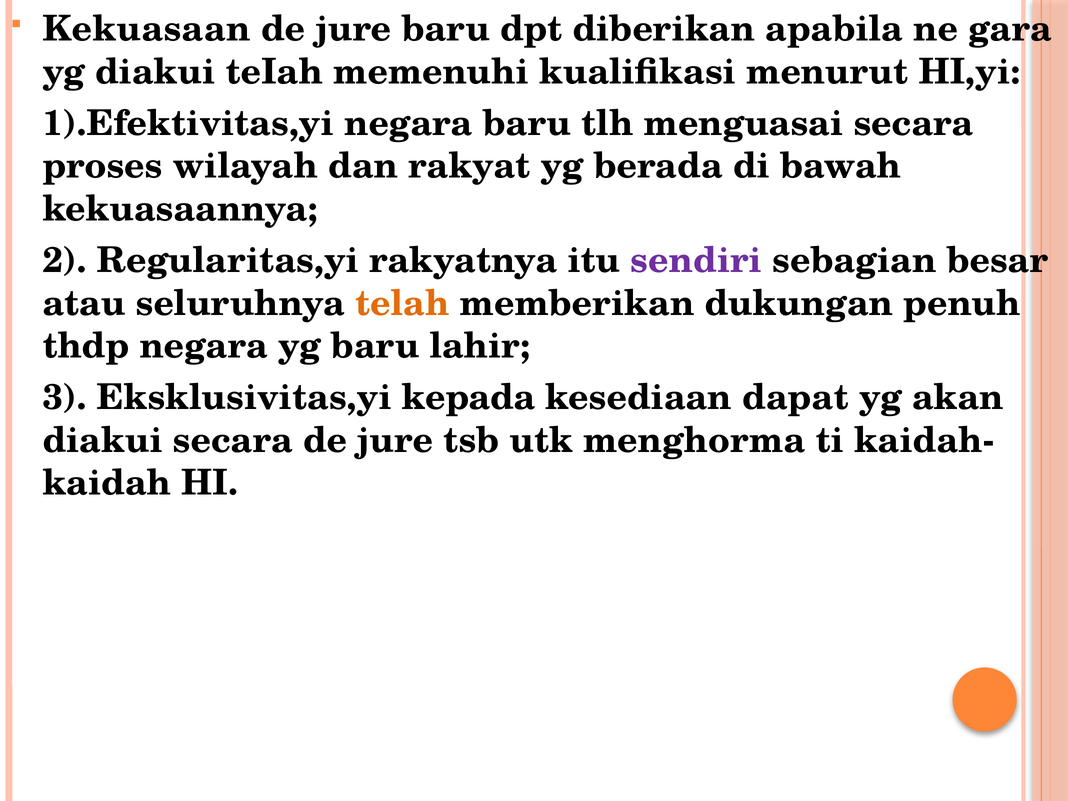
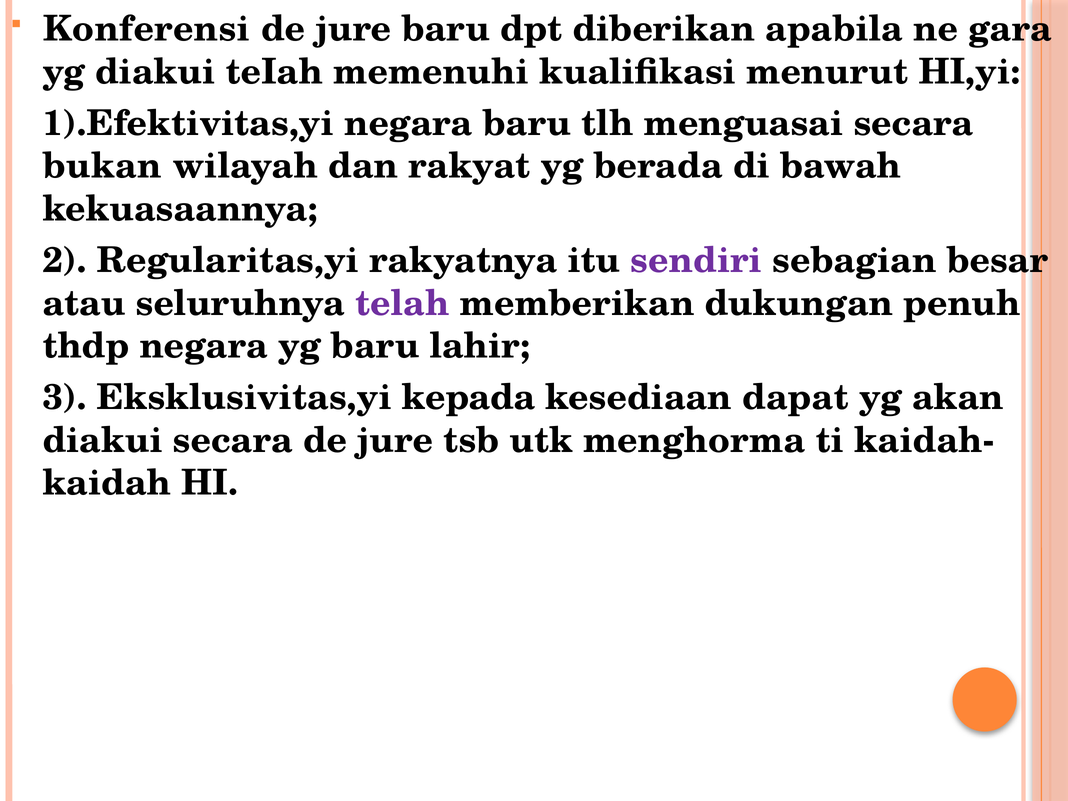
Kekuasaan: Kekuasaan -> Konferensi (147, 29)
proses: proses -> bukan (102, 166)
telah colour: orange -> purple (402, 303)
